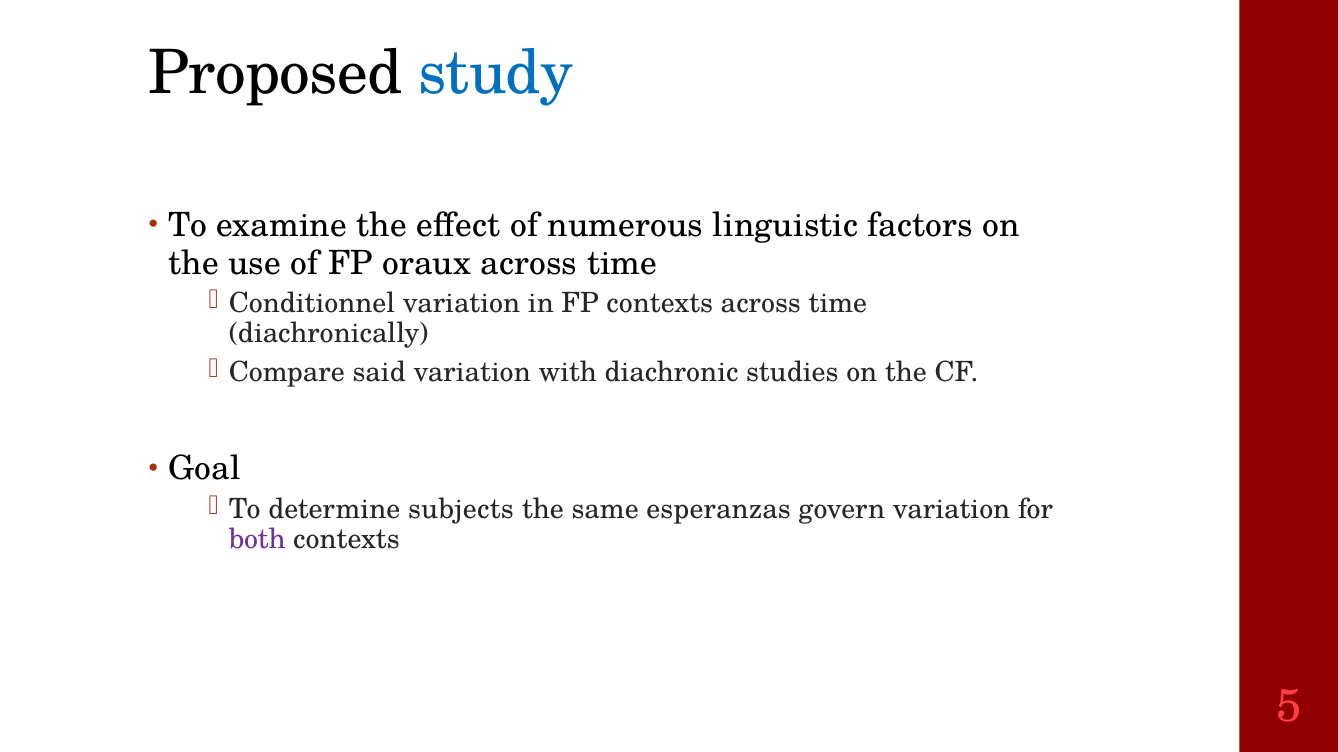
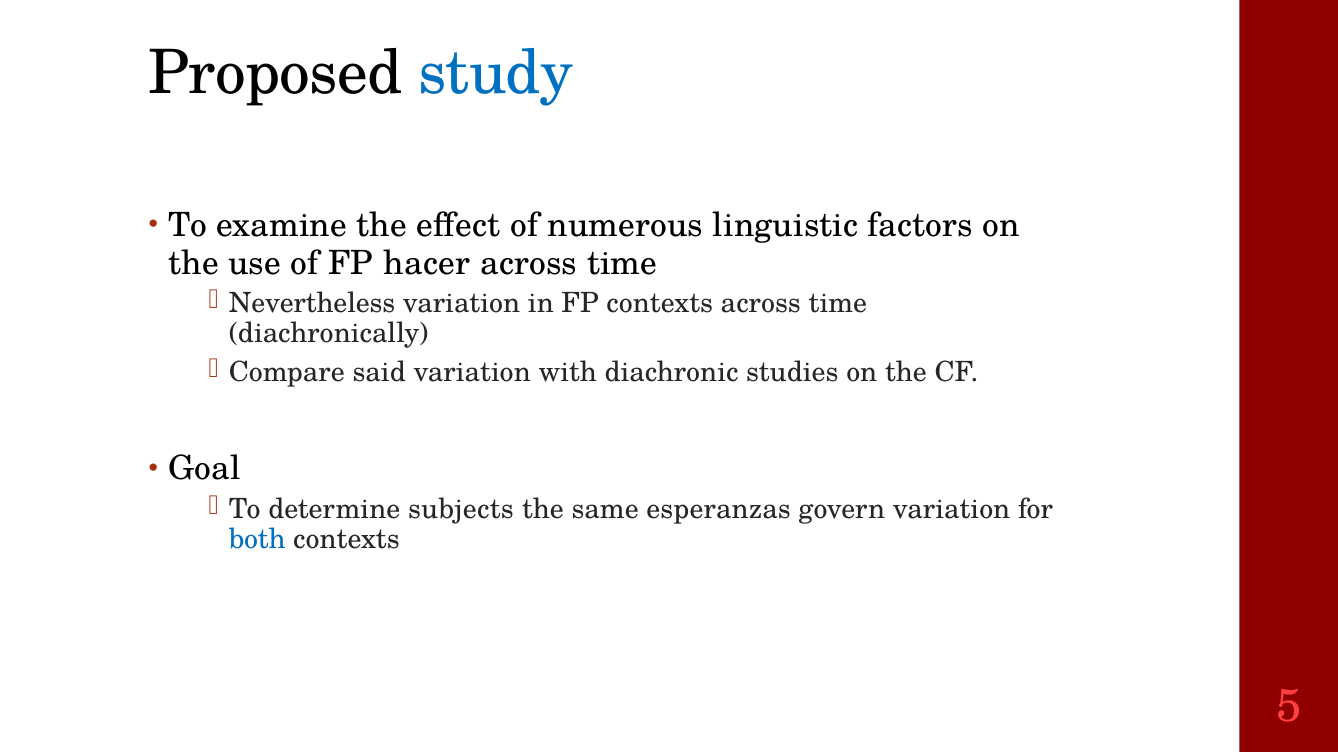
oraux: oraux -> hacer (427, 263)
Conditionnel: Conditionnel -> Nevertheless (312, 304)
both colour: purple -> blue (257, 540)
